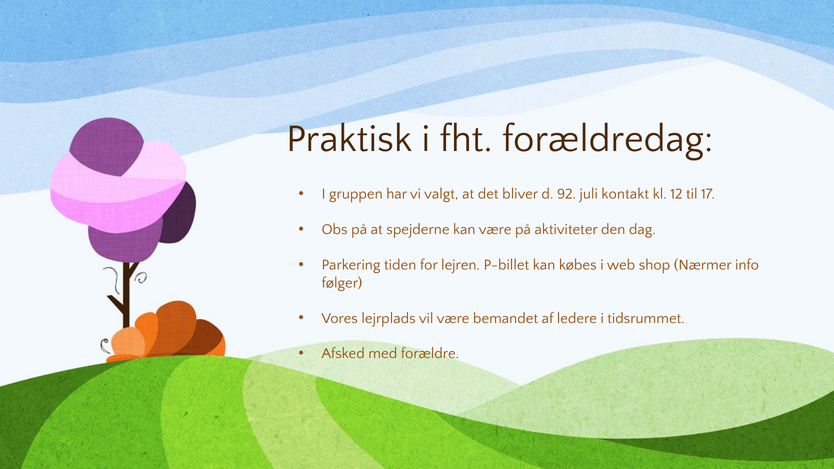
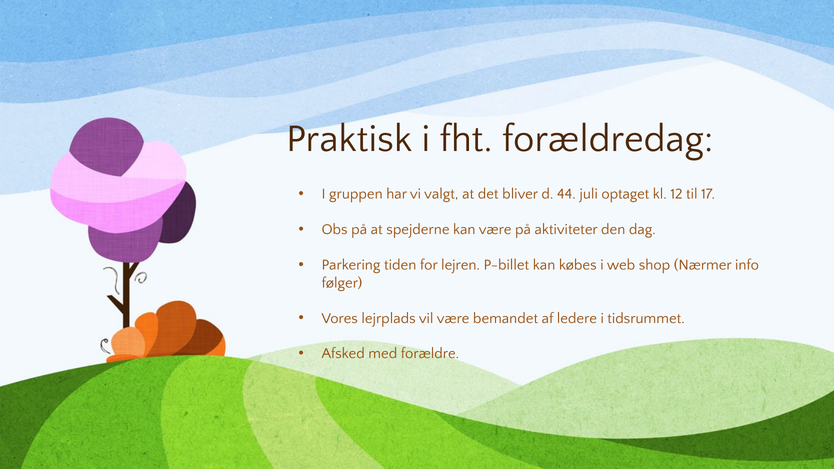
92: 92 -> 44 (566, 194)
kontakt: kontakt -> optaget (625, 194)
